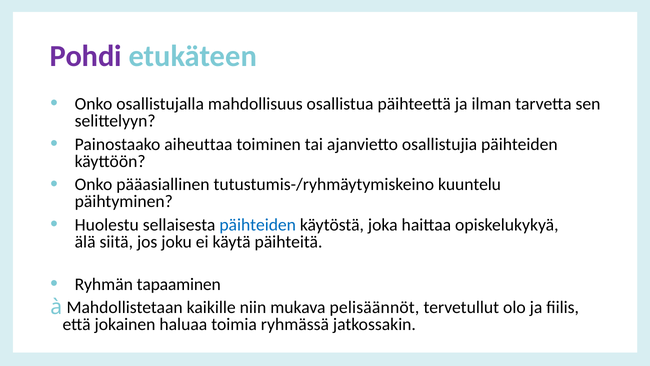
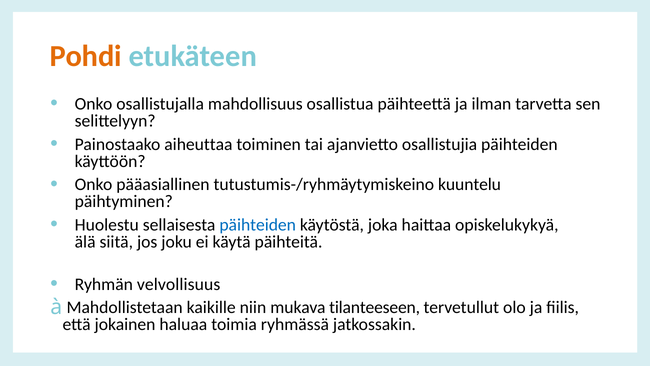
Pohdi colour: purple -> orange (86, 56)
tapaaminen: tapaaminen -> velvollisuus (179, 284)
pelisäännöt: pelisäännöt -> tilanteeseen (375, 307)
